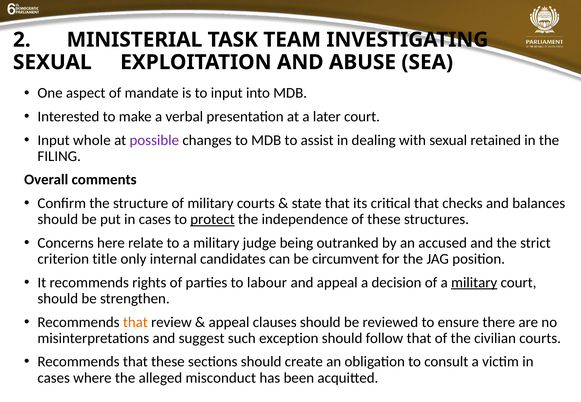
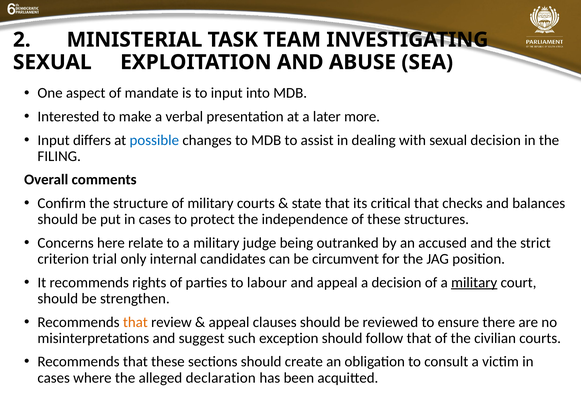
later court: court -> more (362, 117)
whole: whole -> differs (92, 140)
possible colour: purple -> blue (154, 140)
sexual retained: retained -> decision (496, 140)
protect underline: present -> none (212, 219)
title: title -> trial (105, 259)
misconduct: misconduct -> declaration (221, 378)
